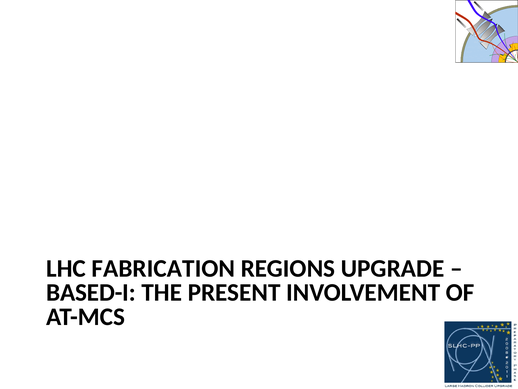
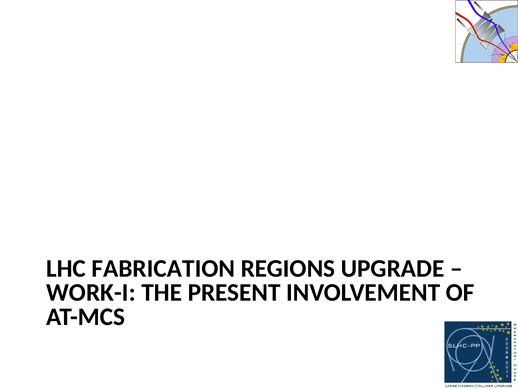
BASED-I: BASED-I -> WORK-I (91, 292)
